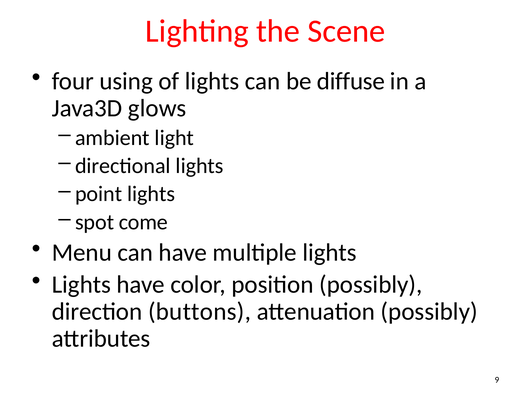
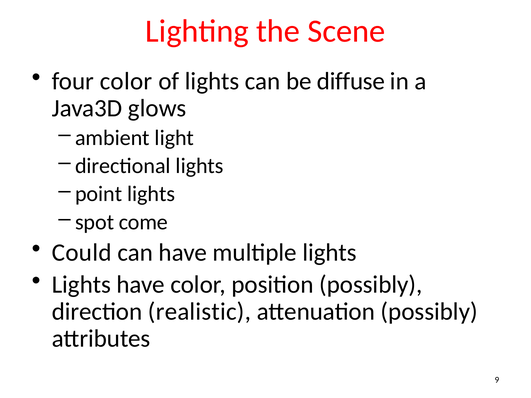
four using: using -> color (126, 81)
Menu: Menu -> Could (82, 253)
buttons: buttons -> realistic (200, 312)
